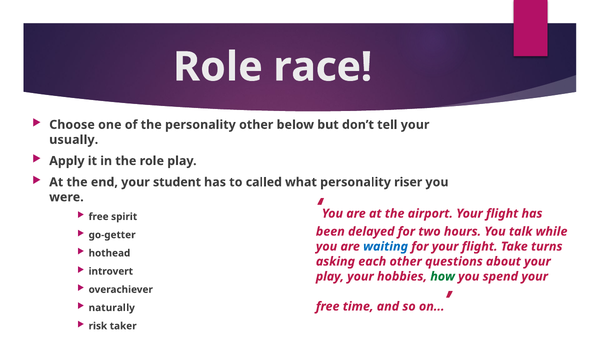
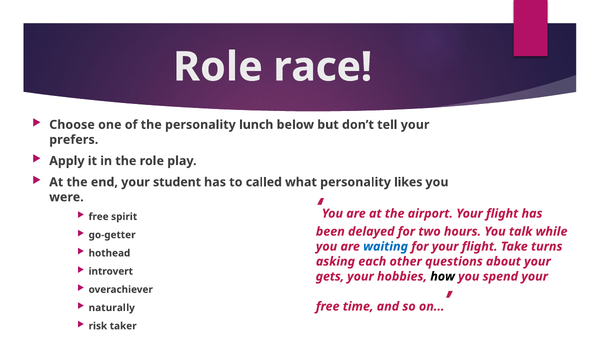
personality other: other -> lunch (256, 125)
usually: usually -> prefers (74, 140)
riser: riser -> likes (408, 182)
play: play -> gets (330, 277)
how colour: green -> black (443, 277)
